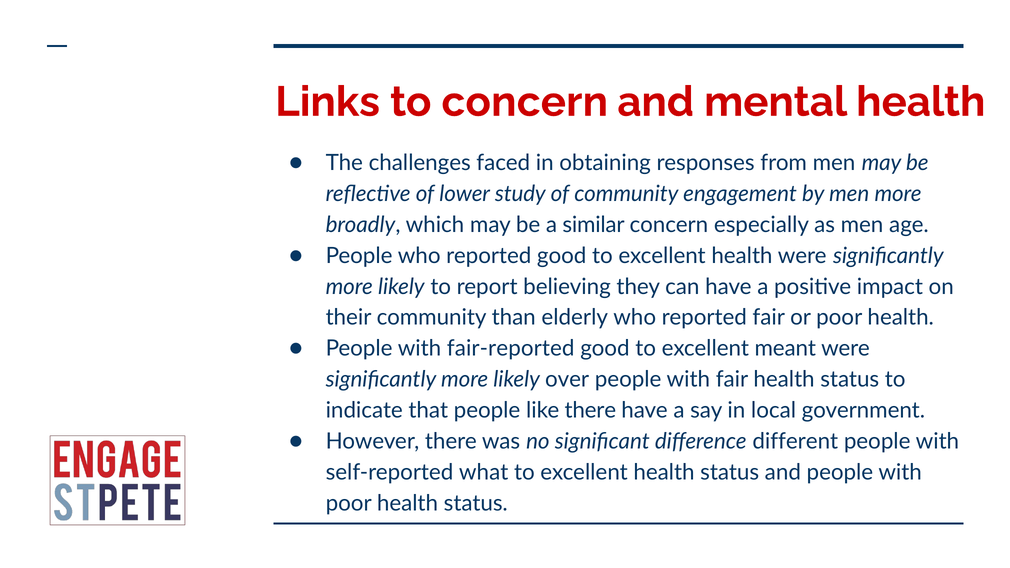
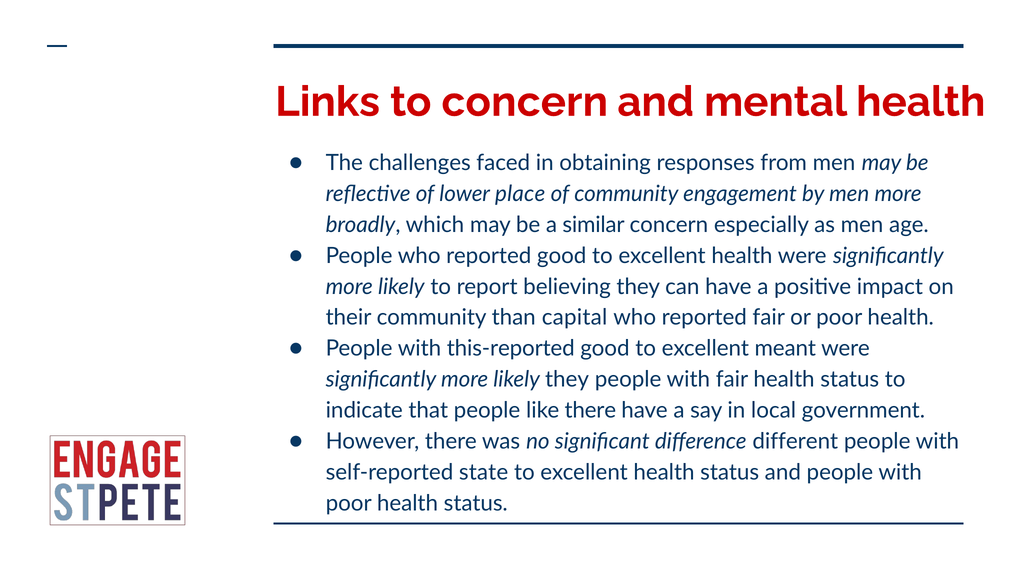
study: study -> place (520, 194)
elderly: elderly -> capital (575, 318)
fair-reported: fair-reported -> this-reported (511, 349)
likely over: over -> they (567, 380)
what: what -> state (484, 472)
